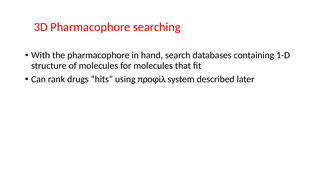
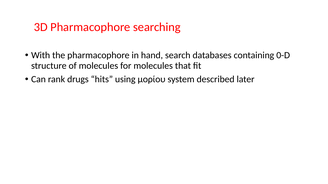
1-D: 1-D -> 0-D (283, 55)
προφίλ: προφίλ -> μορίου (152, 80)
